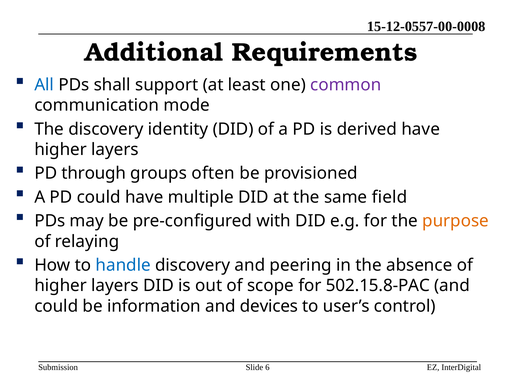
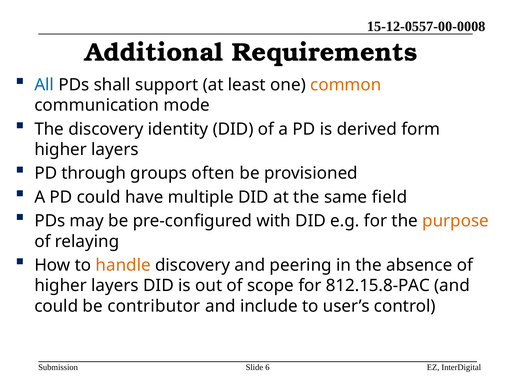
common colour: purple -> orange (346, 85)
derived have: have -> form (421, 129)
handle colour: blue -> orange (123, 265)
502.15.8-PAC: 502.15.8-PAC -> 812.15.8-PAC (378, 286)
information: information -> contributor (154, 306)
devices: devices -> include (269, 306)
